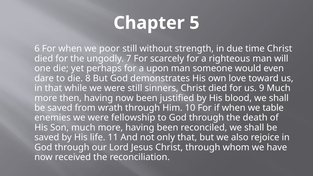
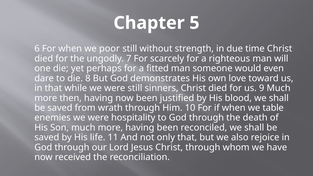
upon: upon -> fitted (158, 68)
fellowship: fellowship -> hospitality (133, 118)
